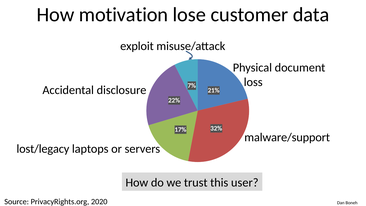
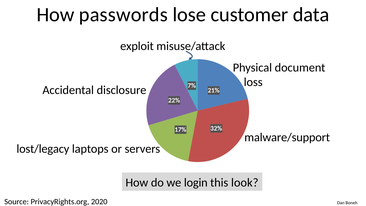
motivation: motivation -> passwords (123, 15)
trust: trust -> login (196, 182)
user: user -> look (245, 182)
